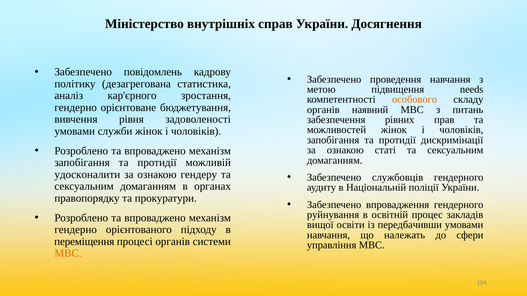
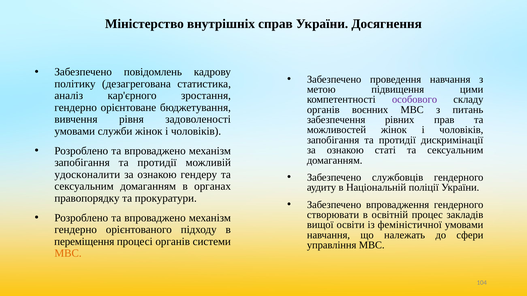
needs: needs -> цими (472, 90)
особового colour: orange -> purple (415, 100)
наявний: наявний -> воєнних (370, 110)
руйнування: руйнування -> створювати (333, 215)
передбачивши: передбачивши -> феміністичної (410, 225)
